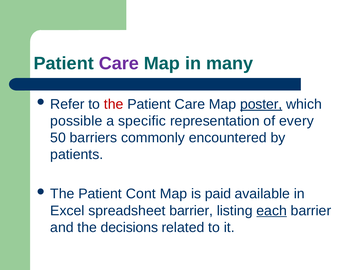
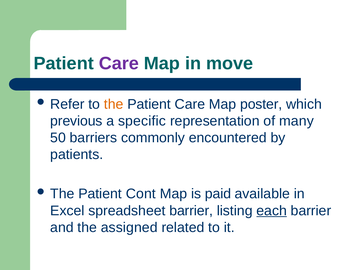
many: many -> move (230, 64)
the colour: red -> orange (114, 104)
poster underline: present -> none (261, 104)
possible: possible -> previous (76, 121)
every: every -> many (296, 121)
decisions: decisions -> assigned (129, 228)
